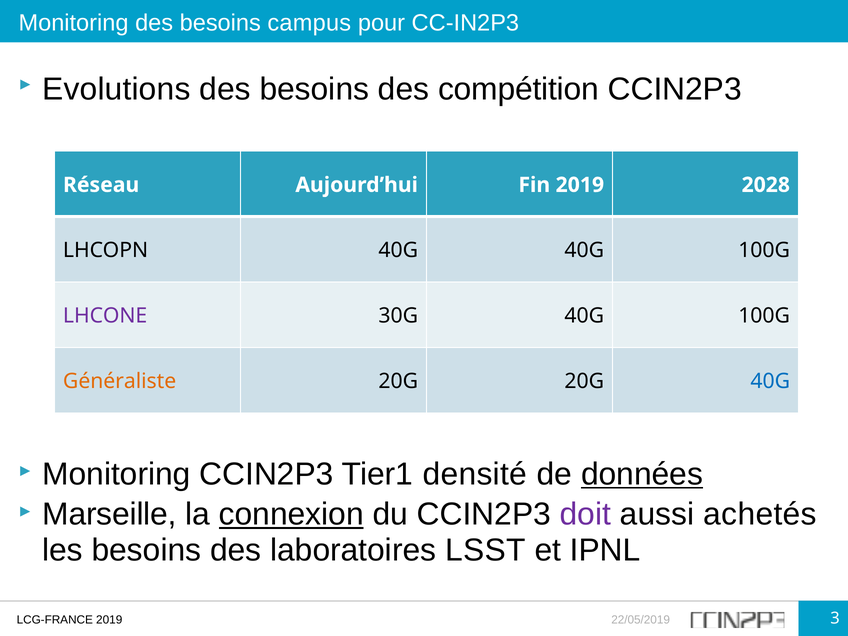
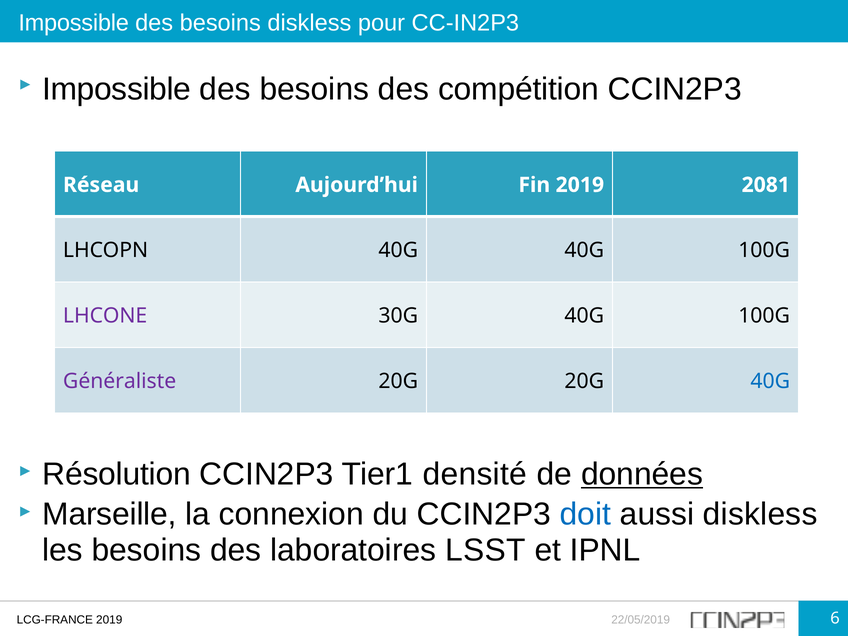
Monitoring: Monitoring -> Impossible (74, 23)
besoins campus: campus -> diskless (309, 23)
Evolutions: Evolutions -> Impossible (117, 89)
2028: 2028 -> 2081 (766, 185)
Généraliste colour: orange -> purple (120, 381)
Monitoring: Monitoring -> Résolution (116, 474)
connexion underline: present -> none (291, 514)
doit colour: purple -> blue (585, 514)
aussi achetés: achetés -> diskless (760, 514)
3: 3 -> 6 (835, 618)
